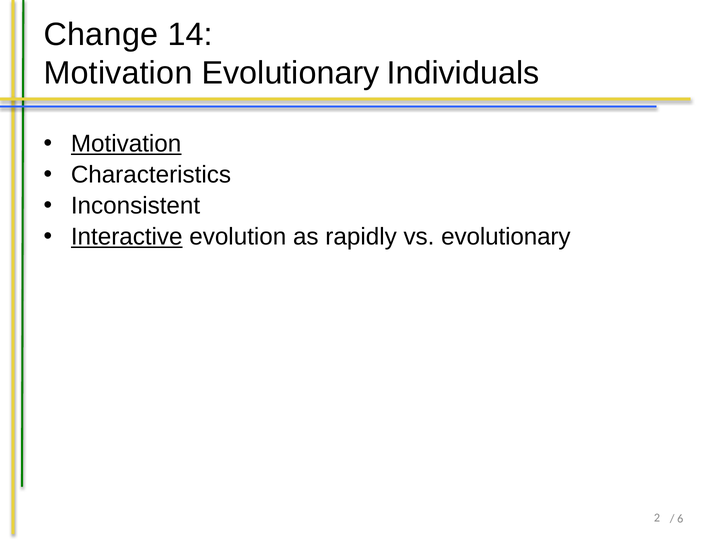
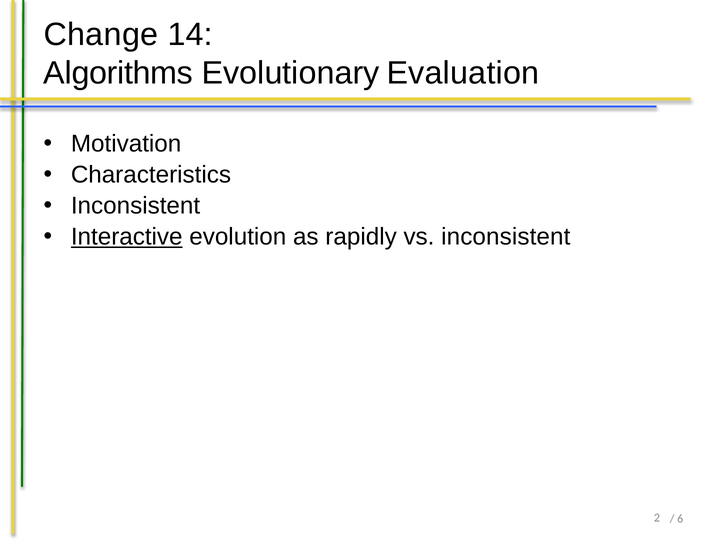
Motivation: Motivation -> Algorithms (118, 73)
Individuals: Individuals -> Evaluation (463, 73)
Motivation underline: present -> none (126, 144)
vs evolutionary: evolutionary -> inconsistent (506, 237)
